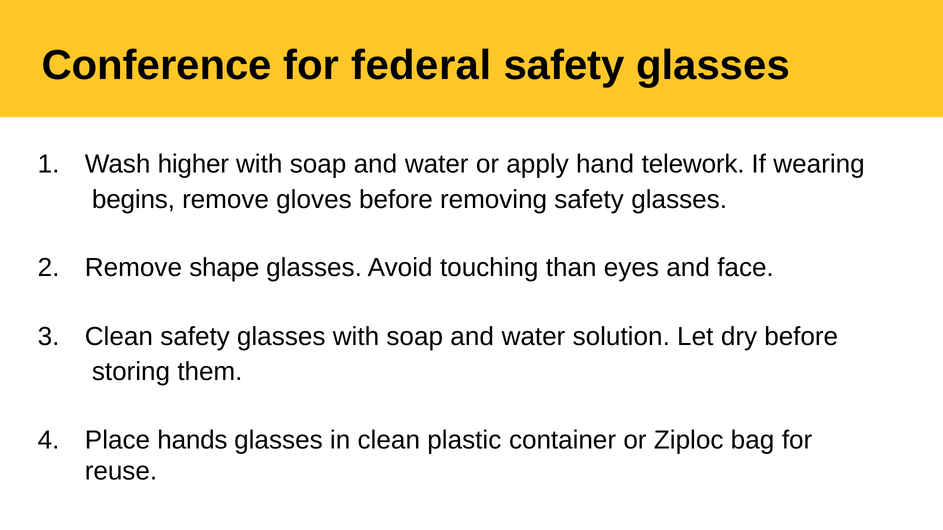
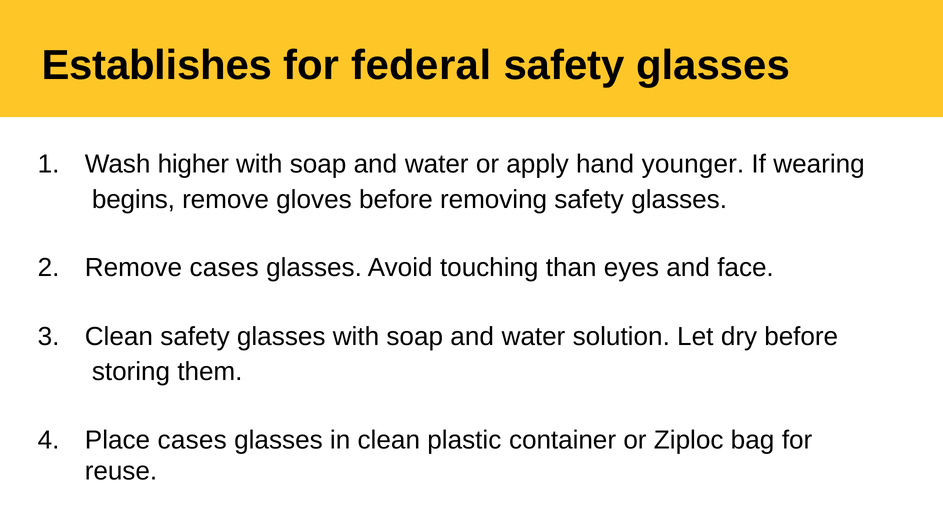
Conference: Conference -> Establishes (157, 65)
telework: telework -> younger (693, 165)
Remove shape: shape -> cases (224, 268)
Place hands: hands -> cases (192, 440)
